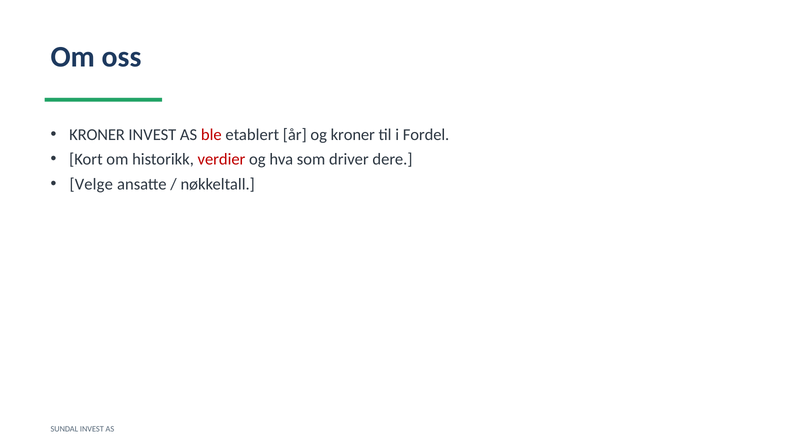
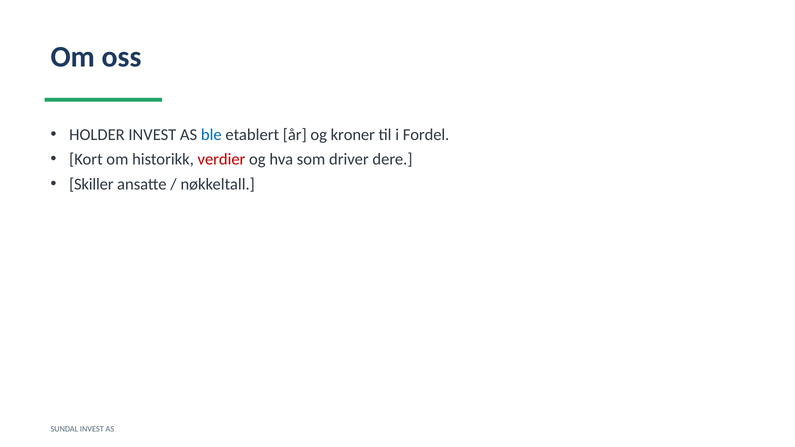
KRONER: KRONER -> HOLDER (97, 135)
ble colour: red -> blue (211, 135)
Velge: Velge -> Skiller (91, 184)
